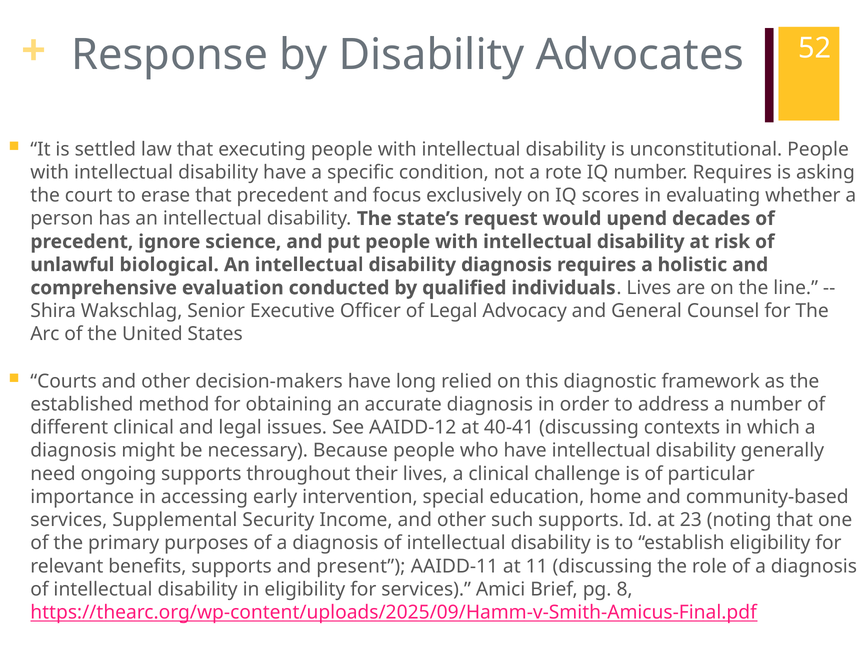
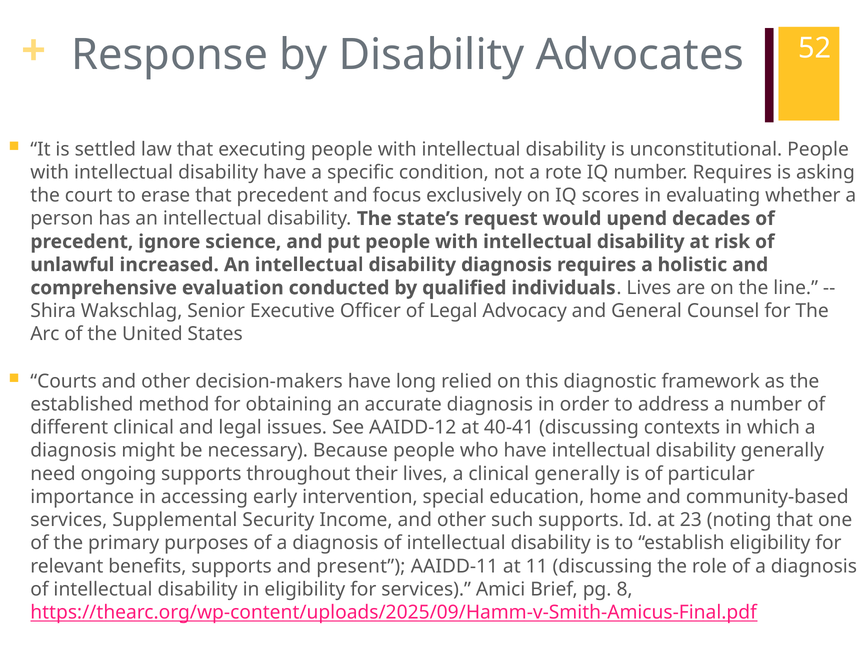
biological: biological -> increased (169, 264)
clinical challenge: challenge -> generally (577, 473)
